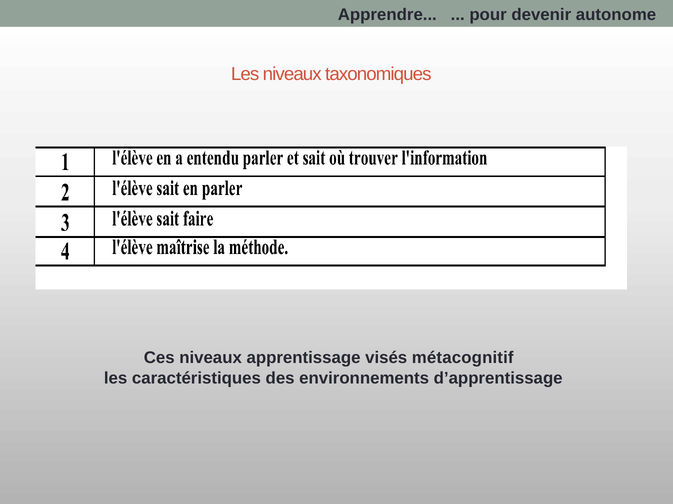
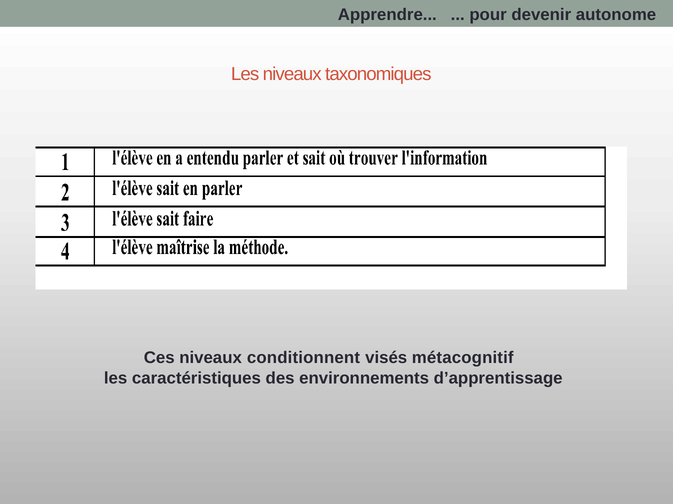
apprentissage: apprentissage -> conditionnent (303, 358)
